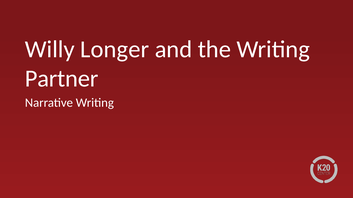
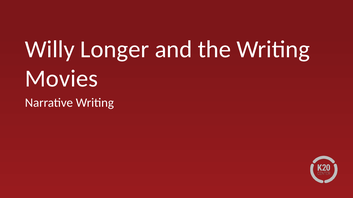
Partner: Partner -> Movies (61, 79)
